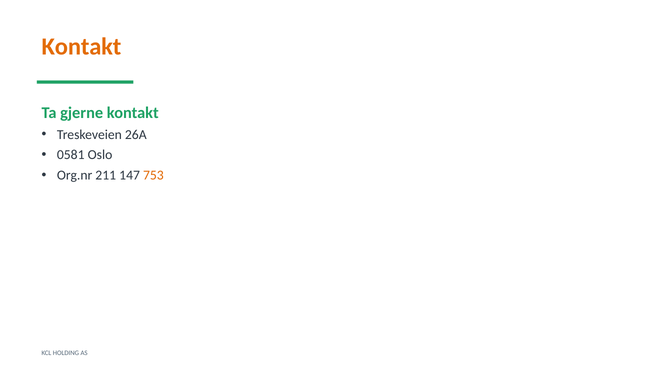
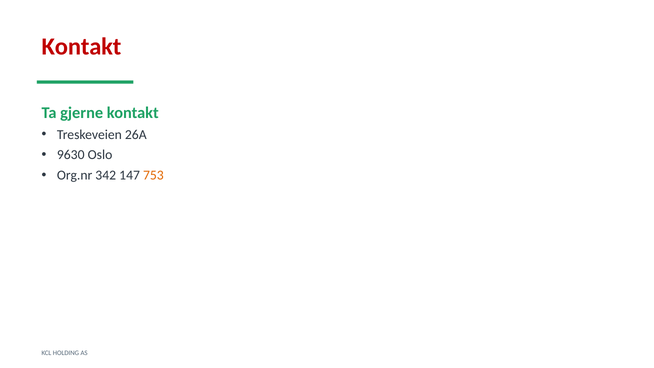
Kontakt colour: orange -> red (81, 47)
0581: 0581 -> 9630 (71, 155)
211: 211 -> 342 (106, 175)
